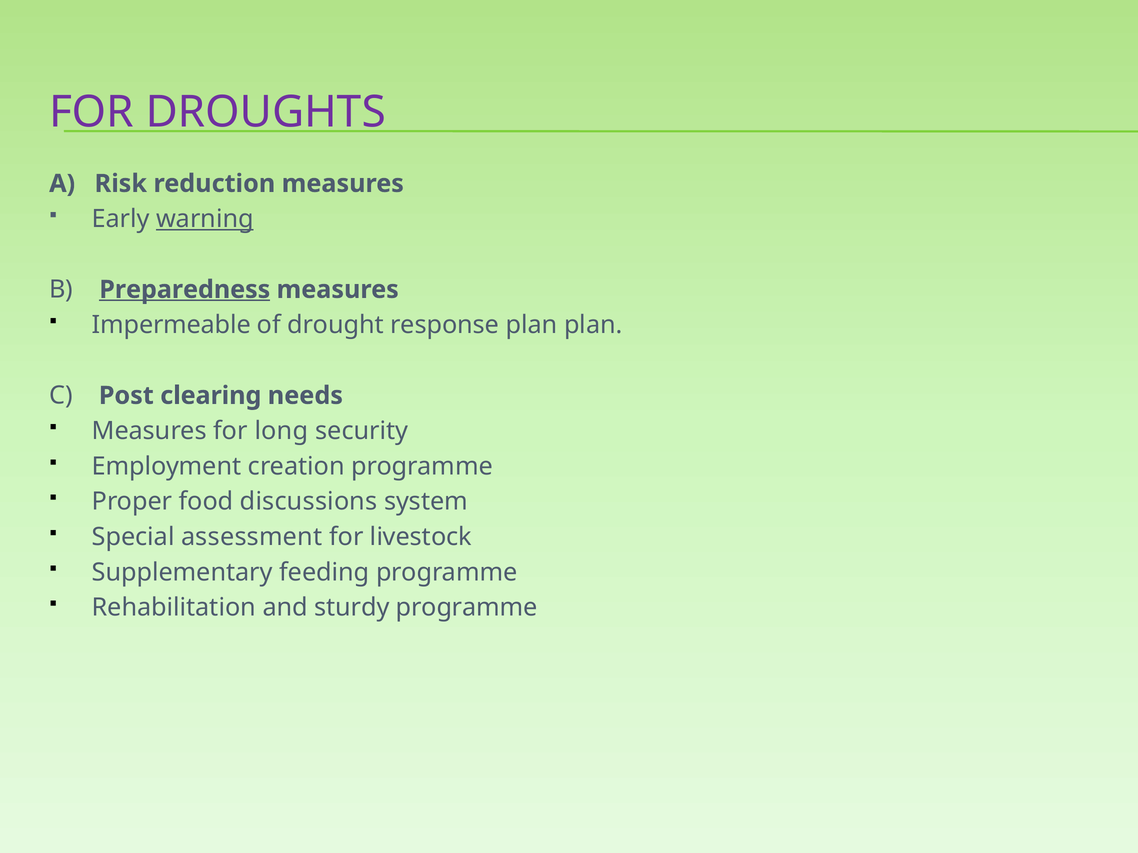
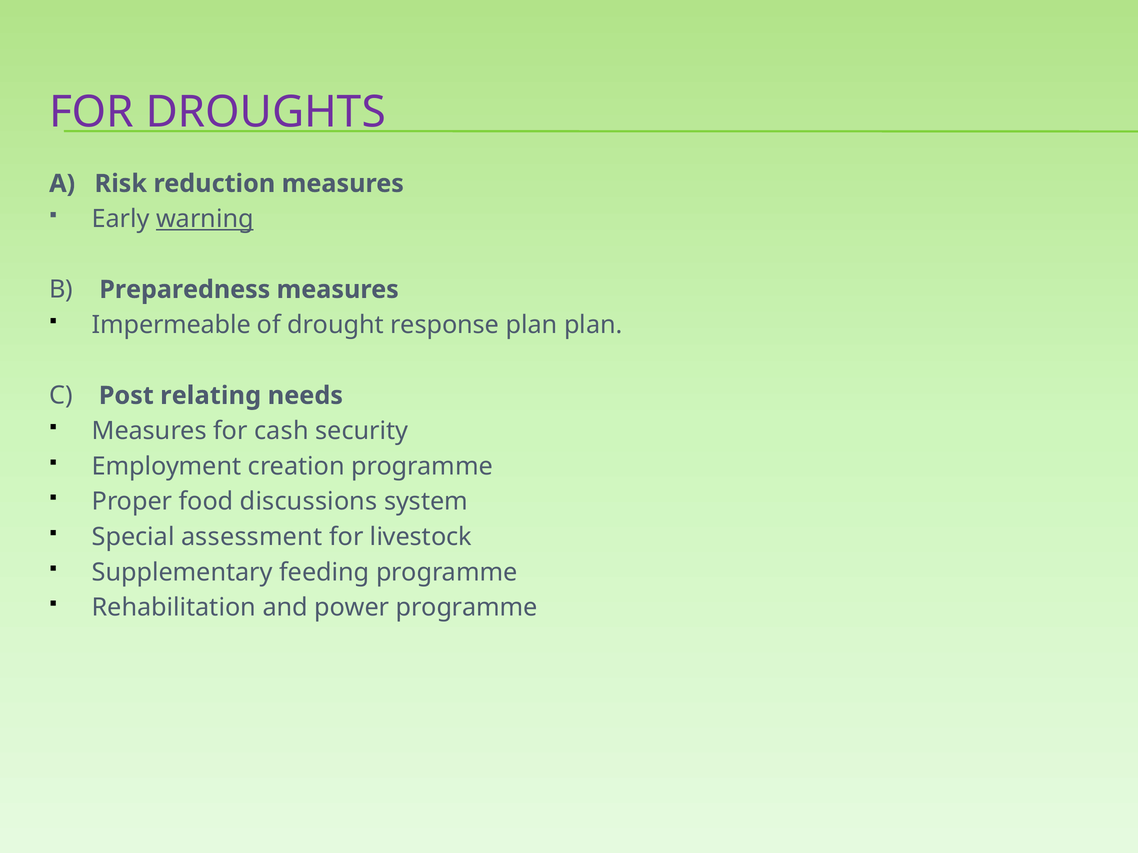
Preparedness underline: present -> none (185, 290)
clearing: clearing -> relating (211, 396)
long: long -> cash (281, 431)
sturdy: sturdy -> power (352, 608)
